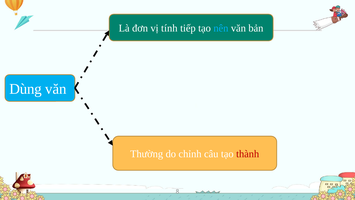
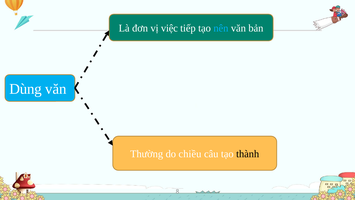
tính: tính -> việc (169, 28)
chỉnh: chỉnh -> chiều (190, 154)
thành colour: red -> black (248, 154)
